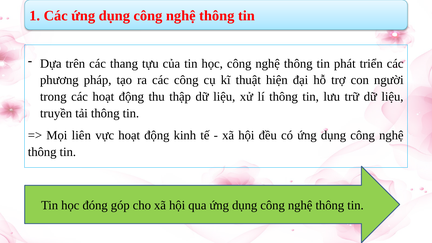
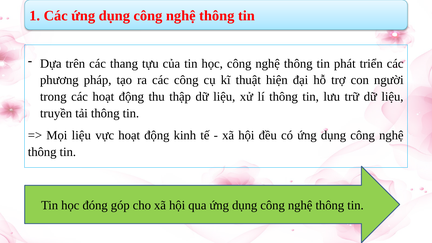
Mọi liên: liên -> liệu (81, 135)
